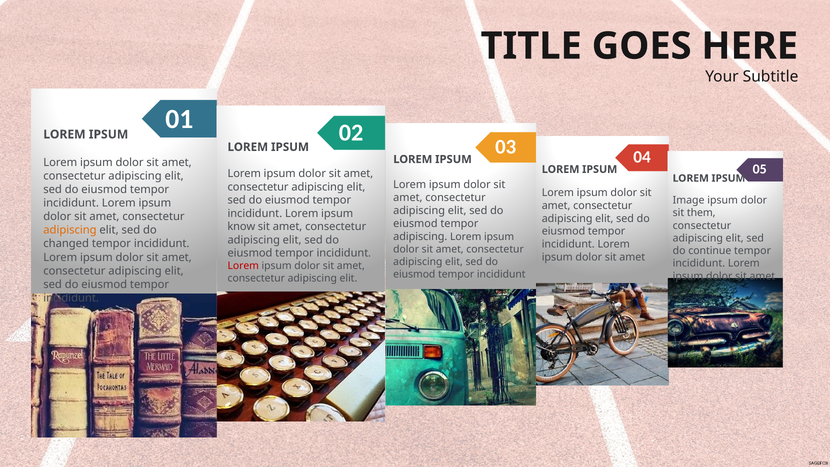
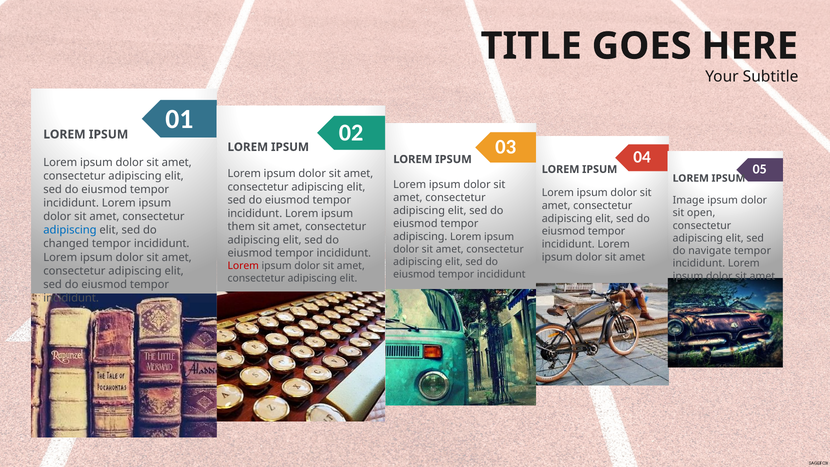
them: them -> open (701, 213)
know: know -> them (241, 227)
adipiscing colour: orange -> blue (70, 230)
continue: continue -> navigate (710, 251)
